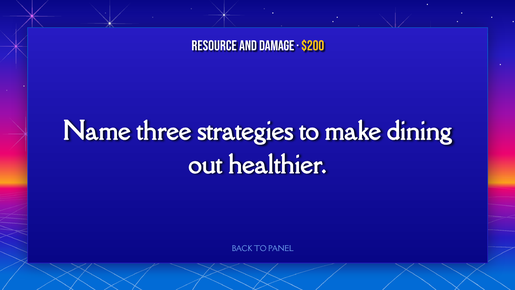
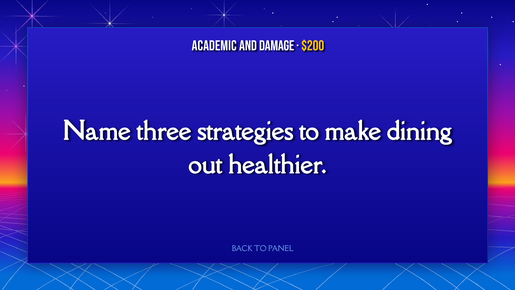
Resource: Resource -> Academic (214, 46)
